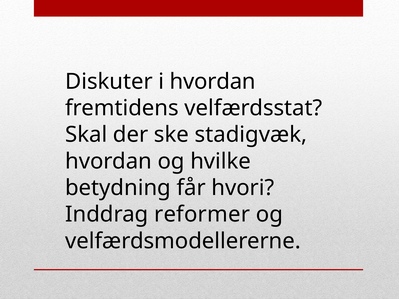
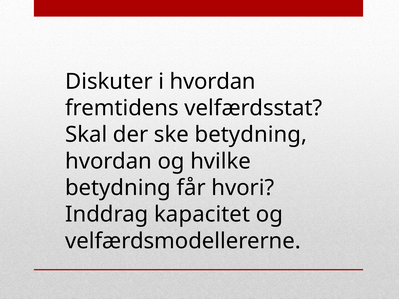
ske stadigvæk: stadigvæk -> betydning (251, 135)
reformer: reformer -> kapacitet (202, 215)
